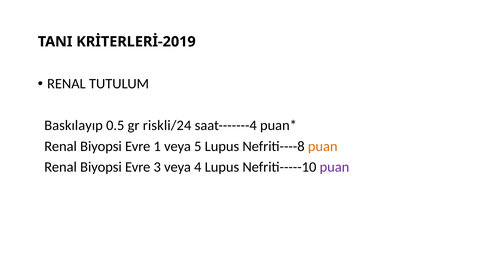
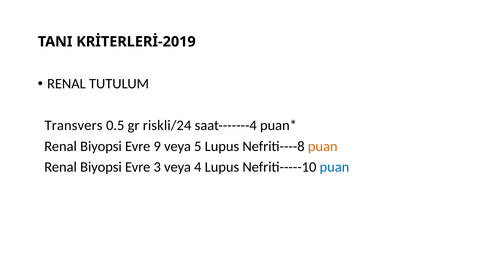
Baskılayıp: Baskılayıp -> Transvers (74, 125)
1: 1 -> 9 (157, 146)
puan colour: purple -> blue (334, 167)
